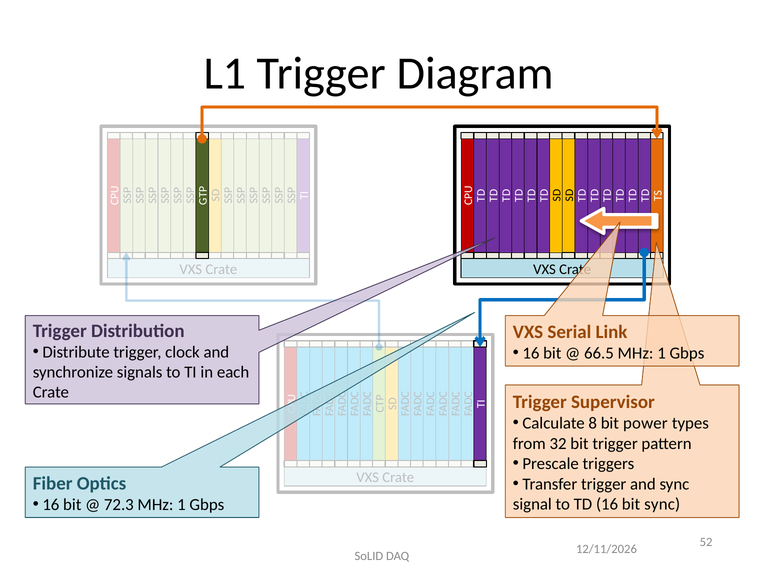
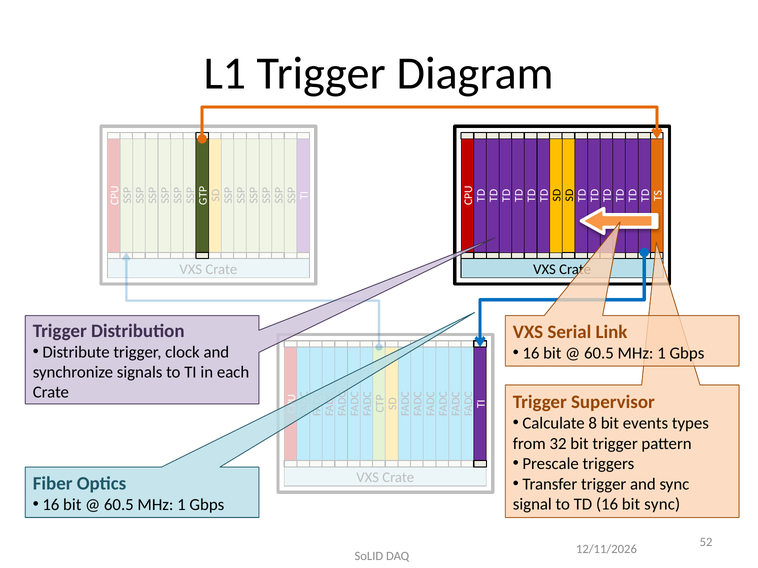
66.5: 66.5 -> 60.5 (599, 354)
power: power -> events (645, 424)
72.3: 72.3 -> 60.5 (119, 505)
